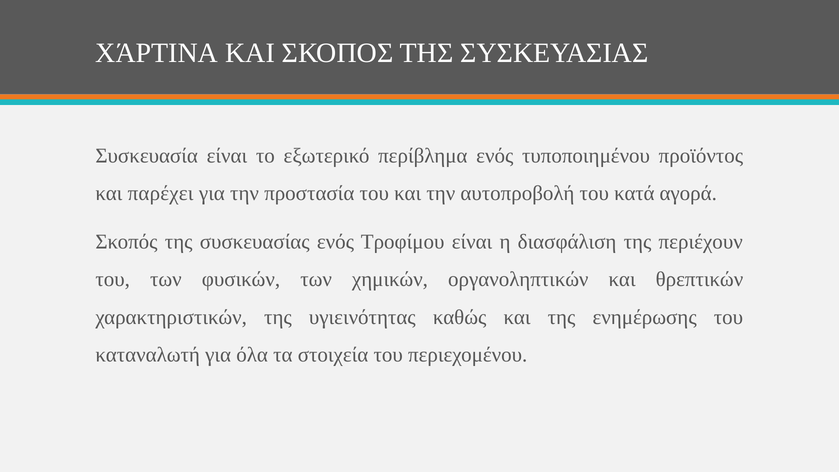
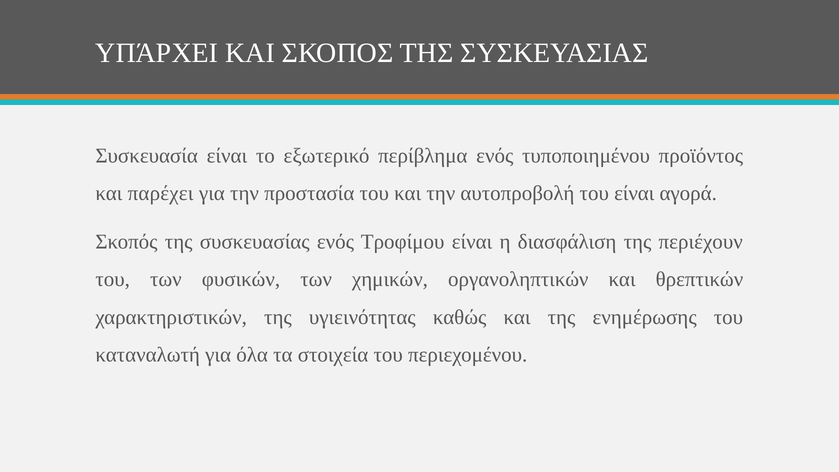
ΧΆΡΤΙΝΑ: ΧΆΡΤΙΝΑ -> ΥΠΆΡΧΕΙ (157, 53)
του κατά: κατά -> είναι (634, 193)
